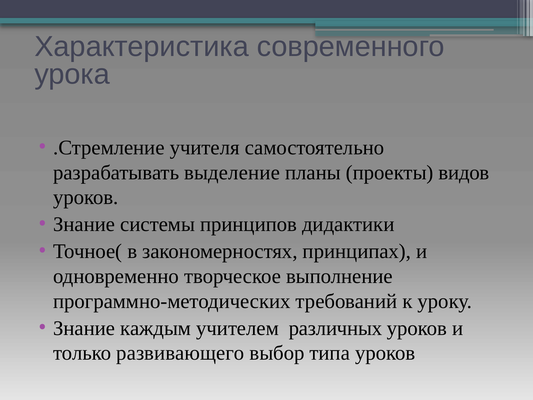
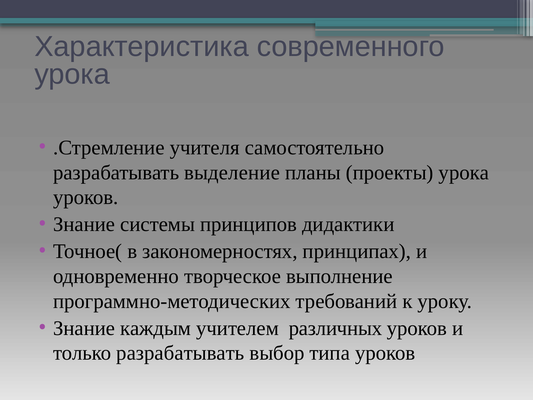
проекты видов: видов -> урока (464, 172)
только развивающего: развивающего -> разрабатывать (180, 353)
